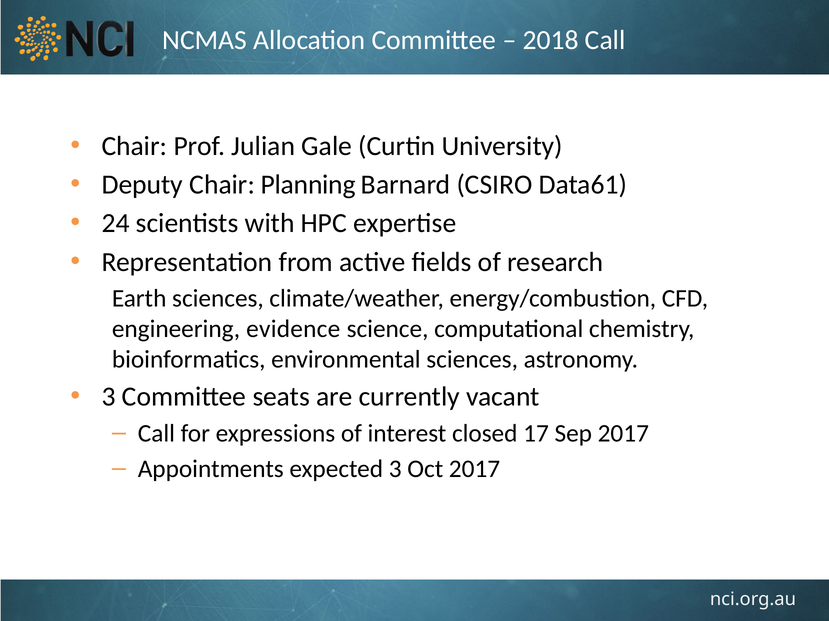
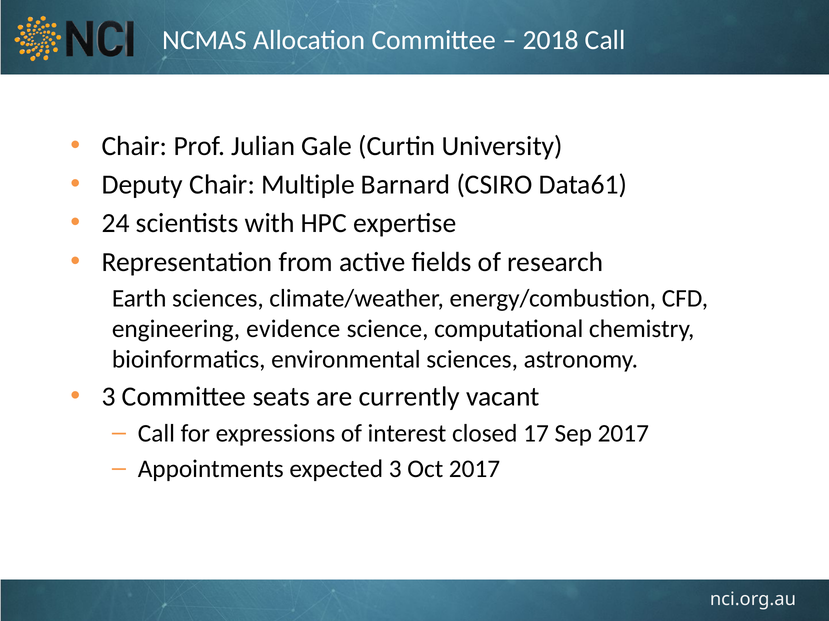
Planning: Planning -> Multiple (308, 185)
